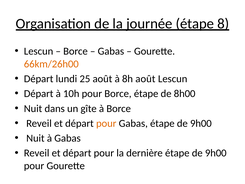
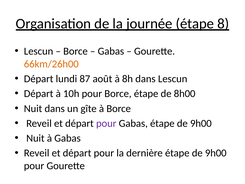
25: 25 -> 87 (85, 79)
8h août: août -> dans (145, 79)
pour colour: orange -> purple (106, 123)
